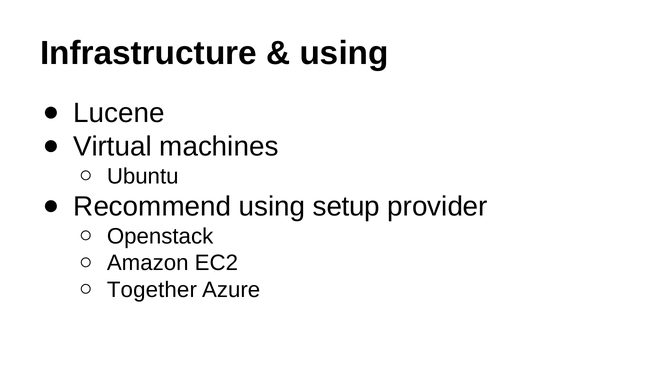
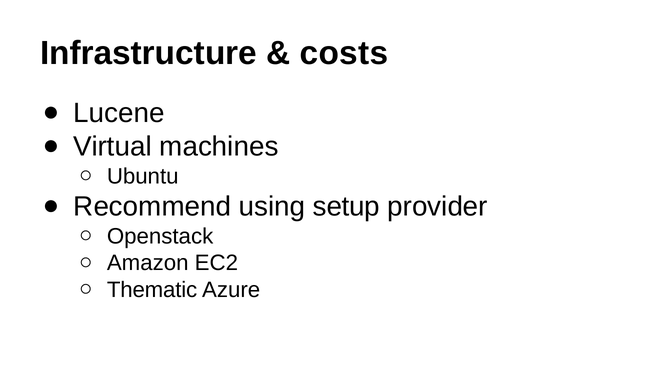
using: using -> costs (344, 53)
Together: Together -> Thematic (152, 290)
